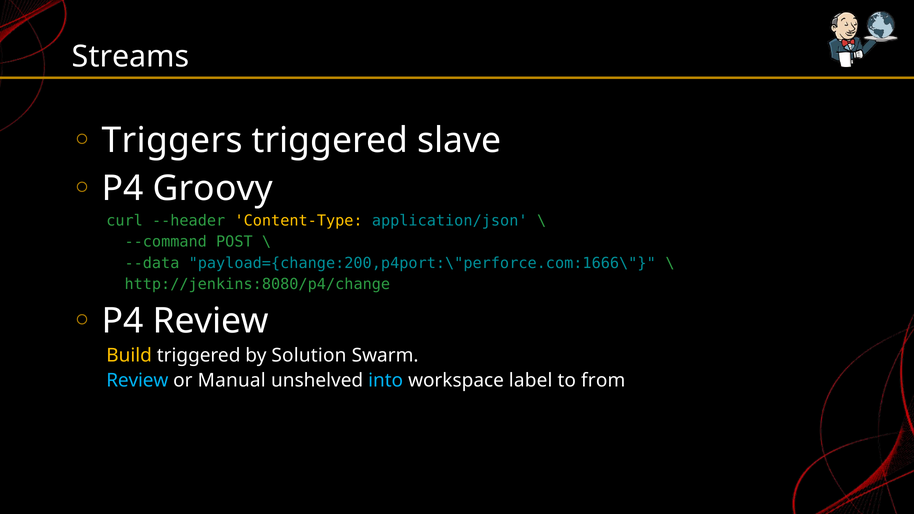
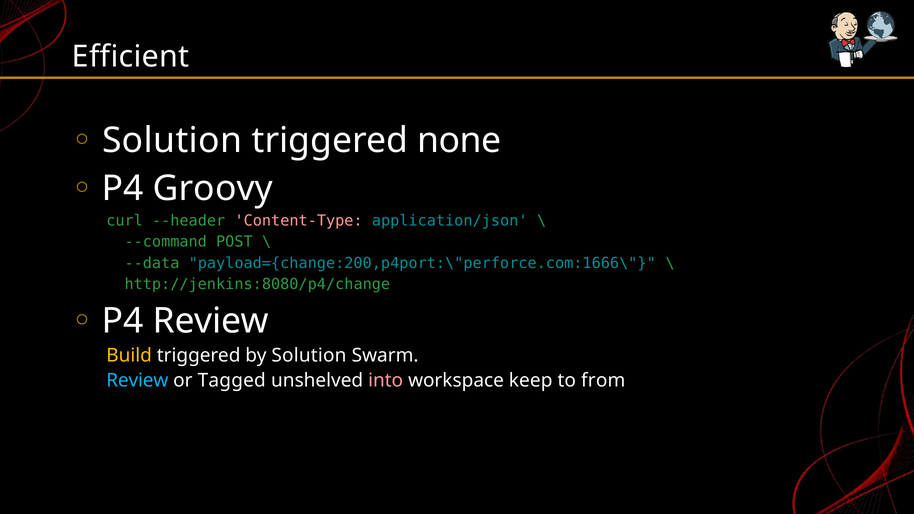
Streams: Streams -> Efficient (131, 57)
Triggers: Triggers -> Solution (172, 141)
slave: slave -> none (459, 141)
Content-Type colour: yellow -> pink (299, 221)
Manual: Manual -> Tagged (232, 381)
into colour: light blue -> pink (386, 381)
label: label -> keep (531, 381)
